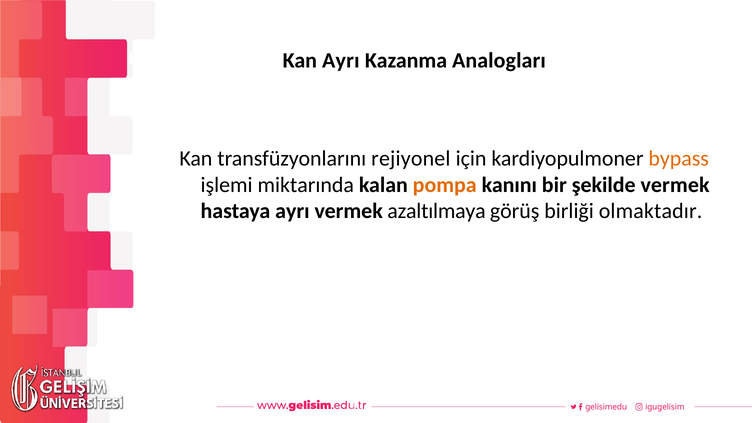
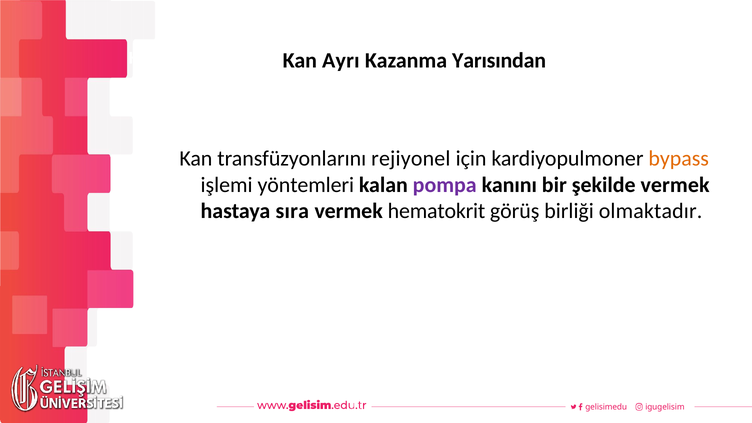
Analogları: Analogları -> Yarısından (499, 60)
miktarında: miktarında -> yöntemleri (306, 185)
pompa colour: orange -> purple (445, 185)
hastaya ayrı: ayrı -> sıra (292, 211)
azaltılmaya: azaltılmaya -> hematokrit (436, 211)
